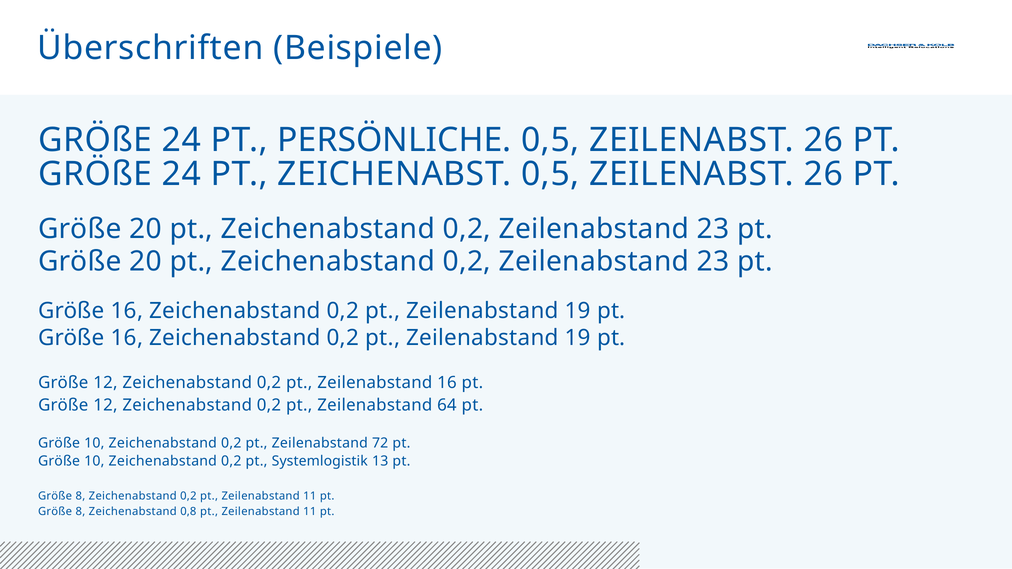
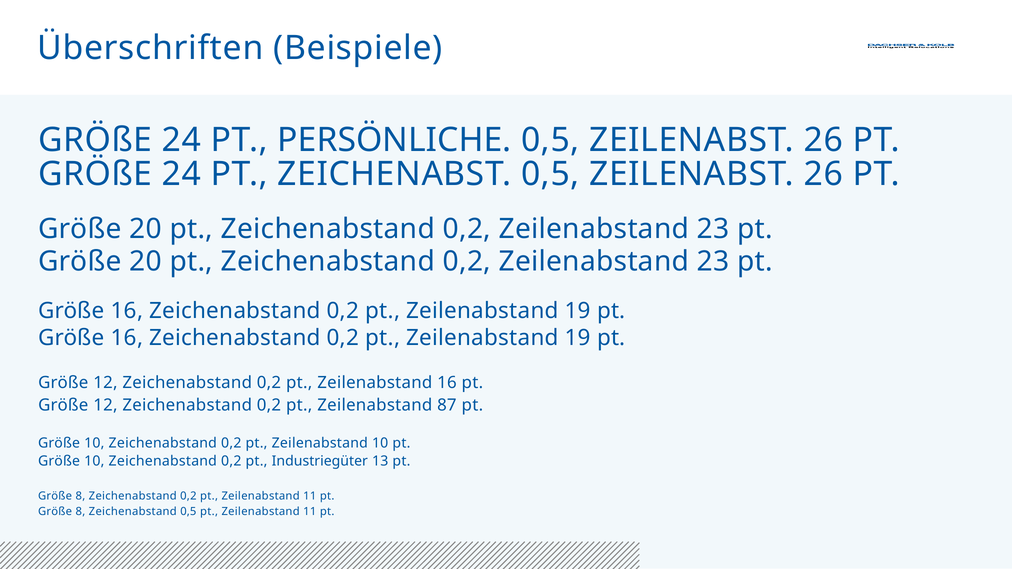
64: 64 -> 87 (447, 406)
Zeilenabstand 72: 72 -> 10 (380, 443)
Systemlogistik: Systemlogistik -> Industriegüter (320, 461)
Zeichenabstand 0,8: 0,8 -> 0,5 (188, 512)
